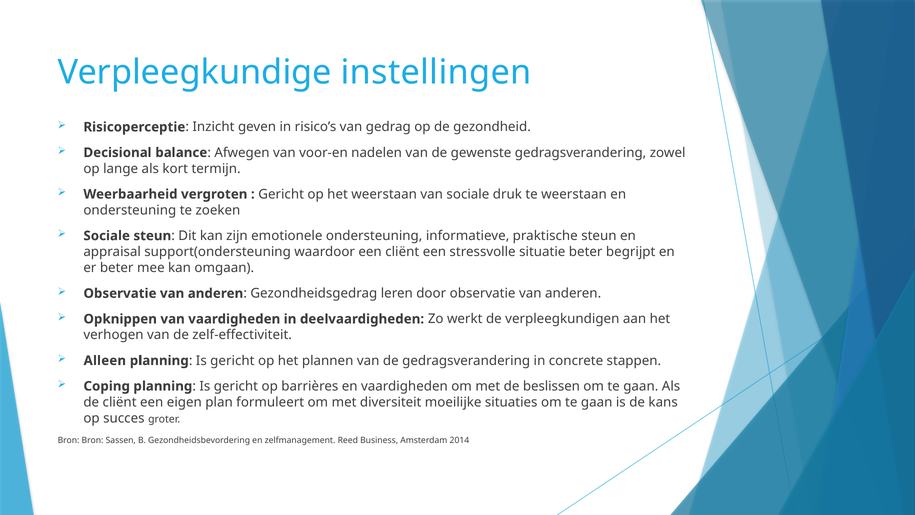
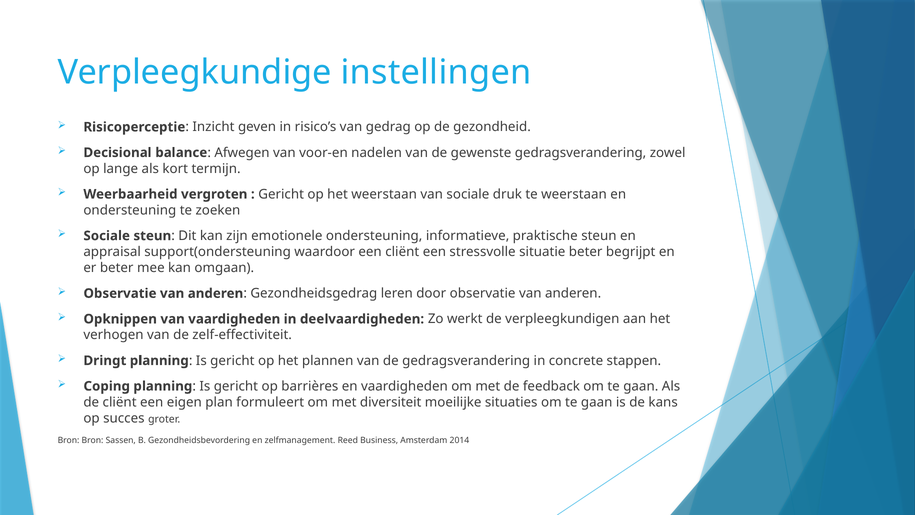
Alleen: Alleen -> Dringt (105, 360)
beslissen: beslissen -> feedback (551, 386)
